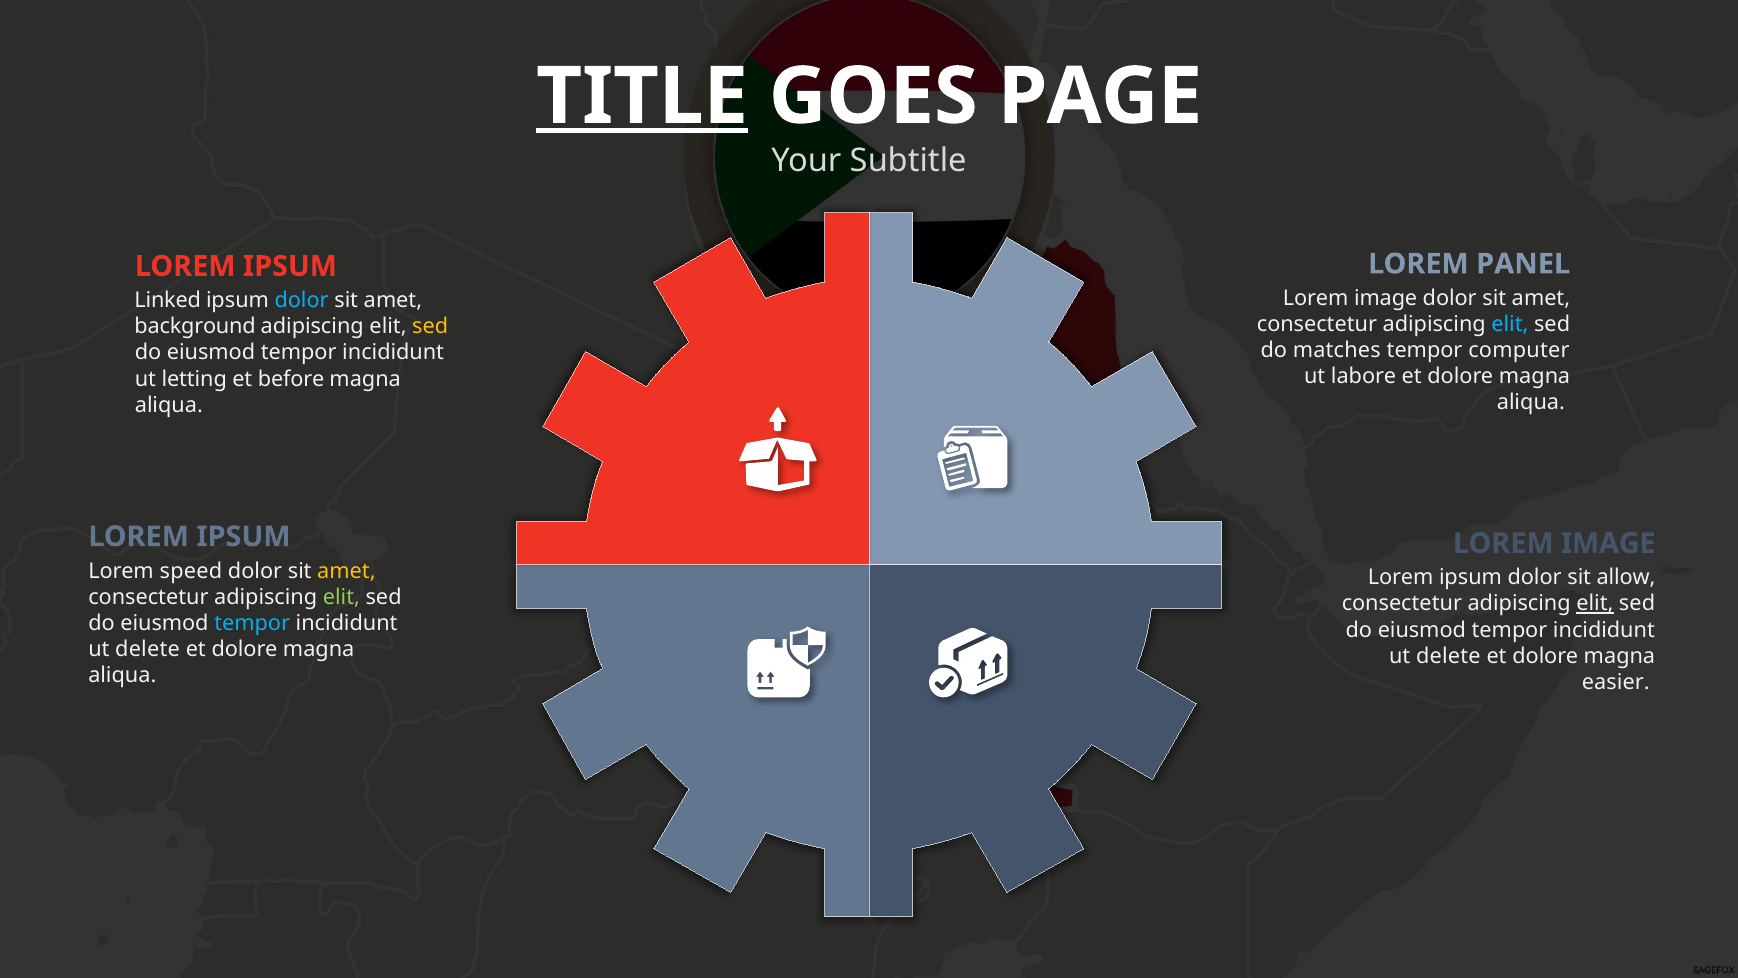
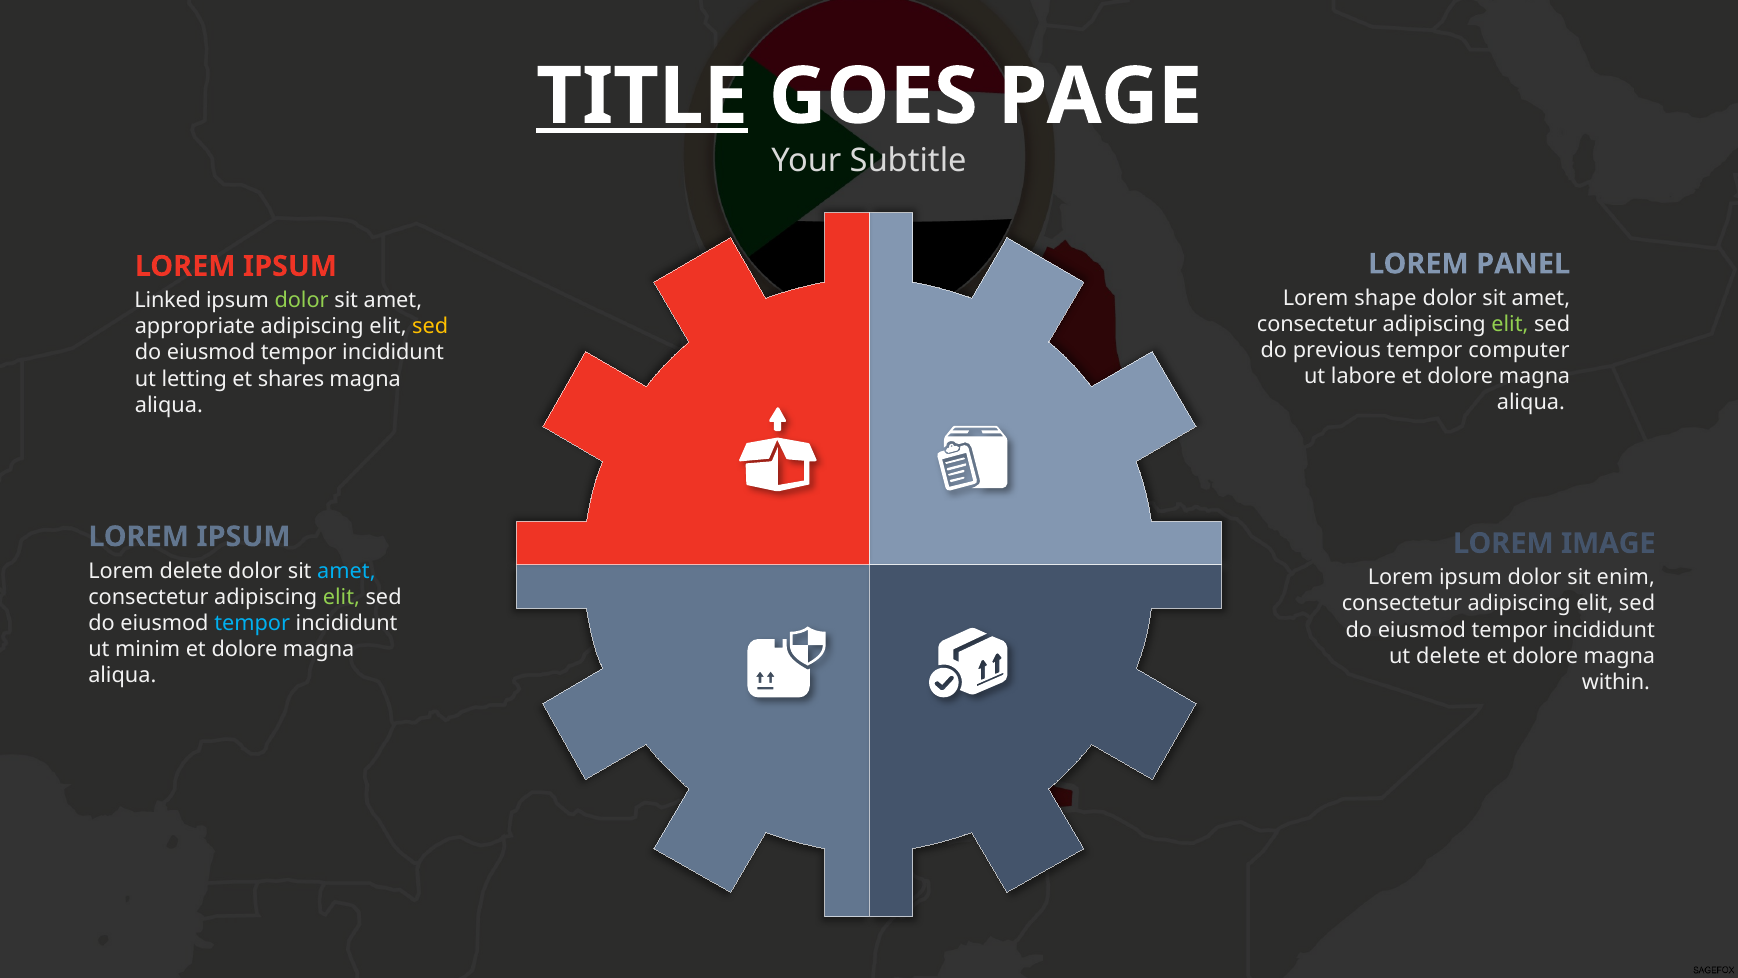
image: image -> shape (1385, 298)
dolor colour: light blue -> light green (302, 300)
elit colour: light blue -> light green (1510, 324)
background: background -> appropriate (195, 327)
matches: matches -> previous (1337, 350)
before: before -> shares (291, 379)
Lorem speed: speed -> delete (191, 571)
amet colour: yellow -> light blue (346, 571)
allow: allow -> enim (1626, 577)
elit underline: present -> none (1595, 604)
delete: delete -> minim (148, 649)
easier: easier -> within (1616, 682)
